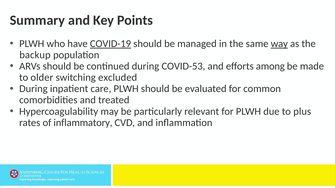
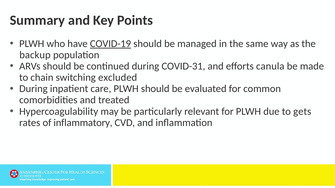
way underline: present -> none (279, 44)
COVID-53: COVID-53 -> COVID-31 (183, 66)
among: among -> canula (270, 66)
older: older -> chain (42, 78)
plus: plus -> gets (302, 112)
